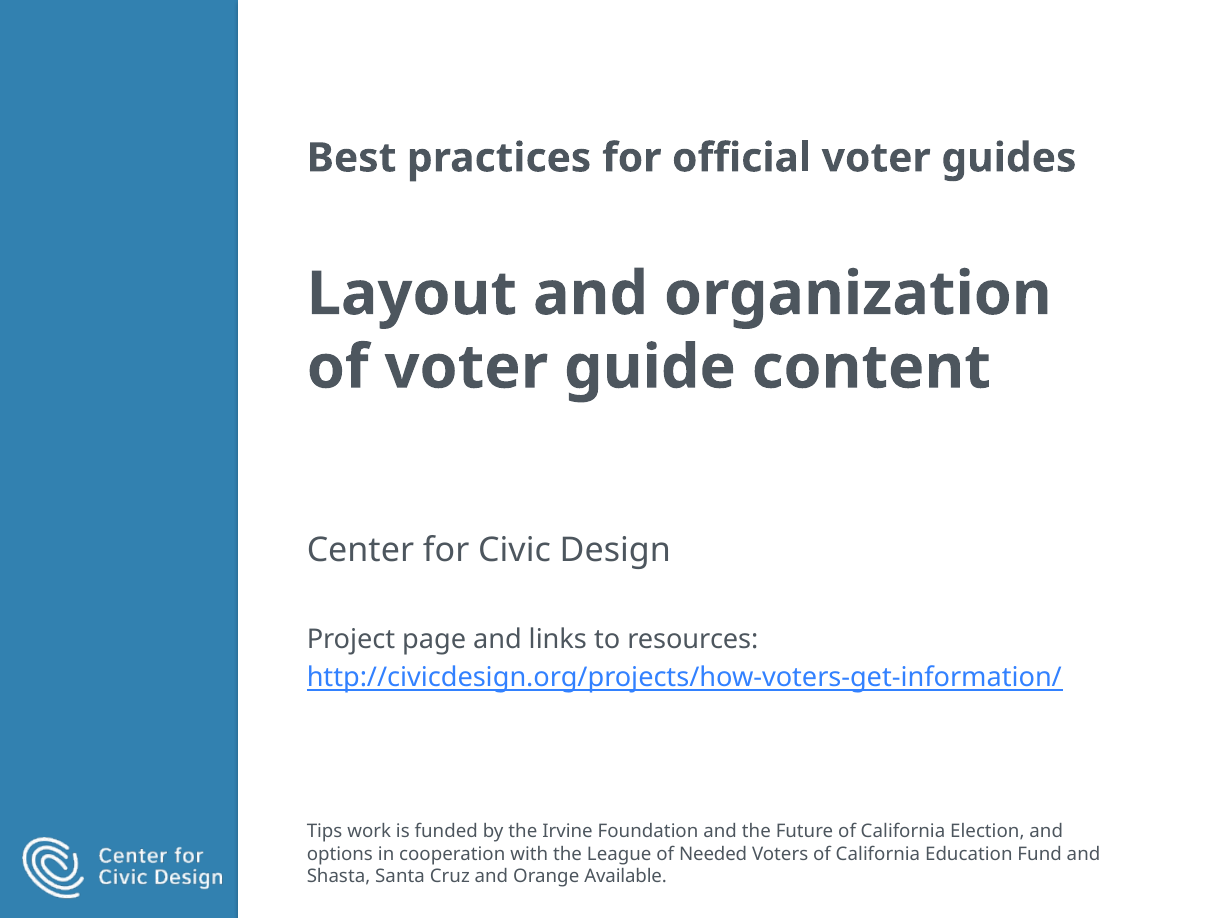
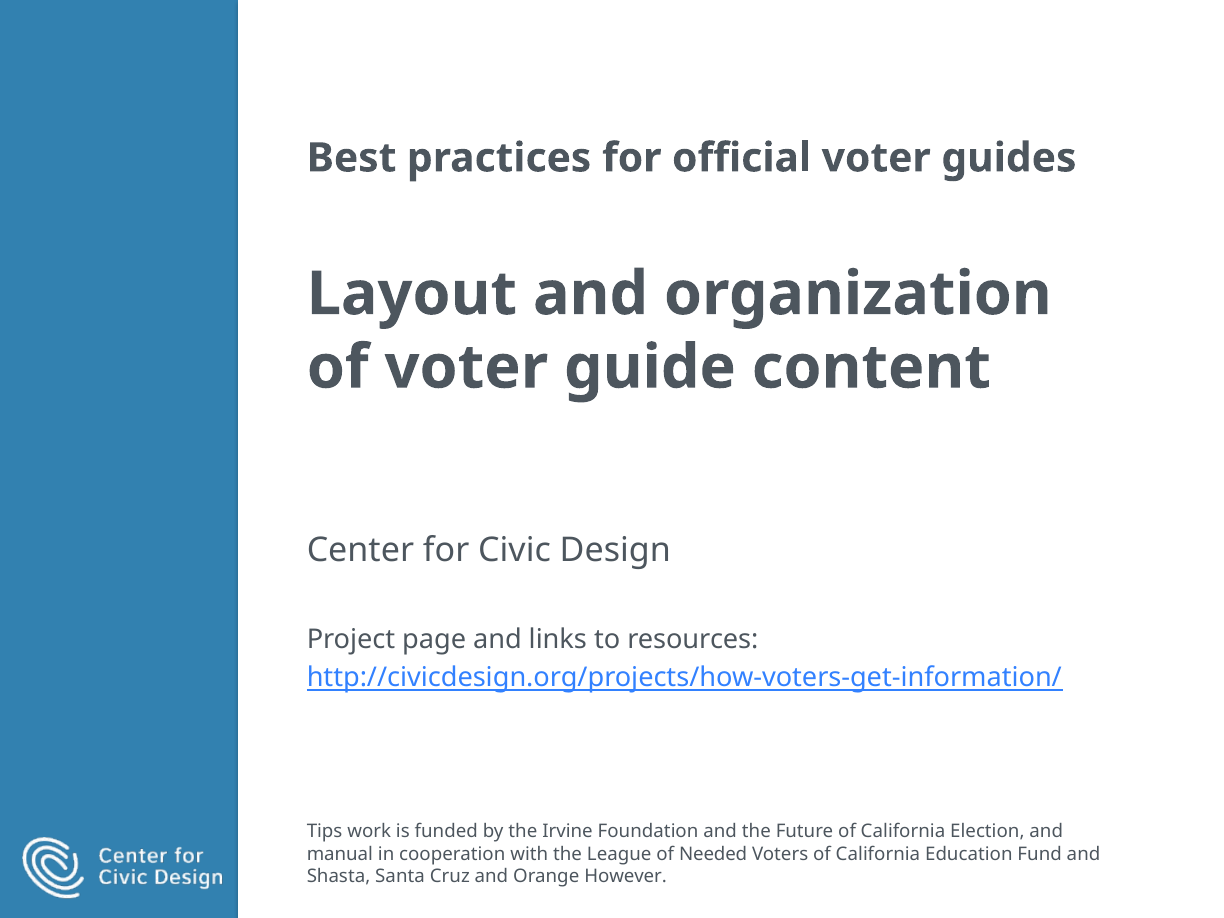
options: options -> manual (340, 854)
Available: Available -> However (626, 877)
